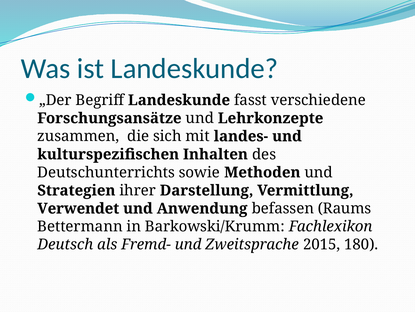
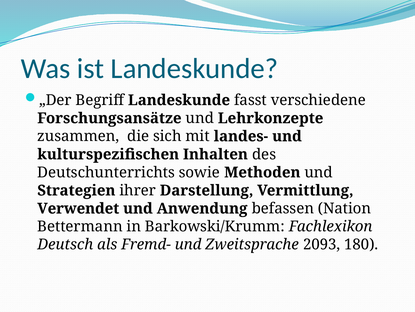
Raums: Raums -> Nation (344, 208)
2015: 2015 -> 2093 (322, 244)
